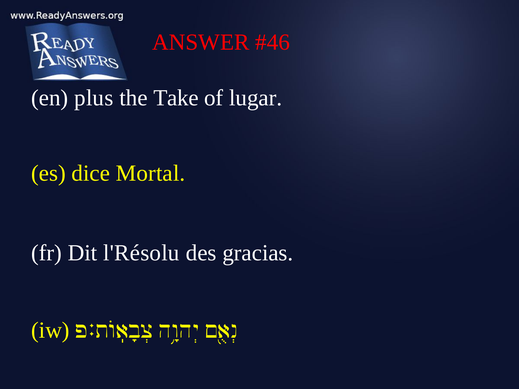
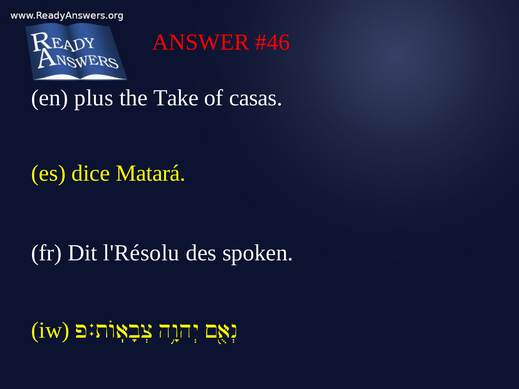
lugar: lugar -> casas (256, 98)
Mortal: Mortal -> Matará (151, 173)
gracias: gracias -> spoken (258, 253)
